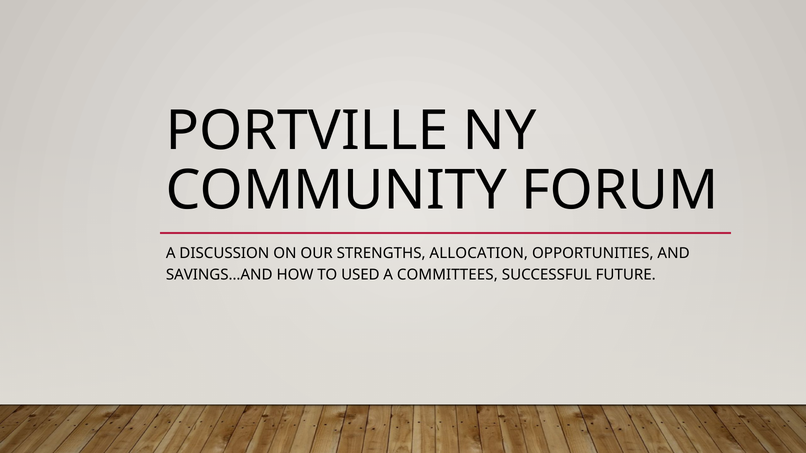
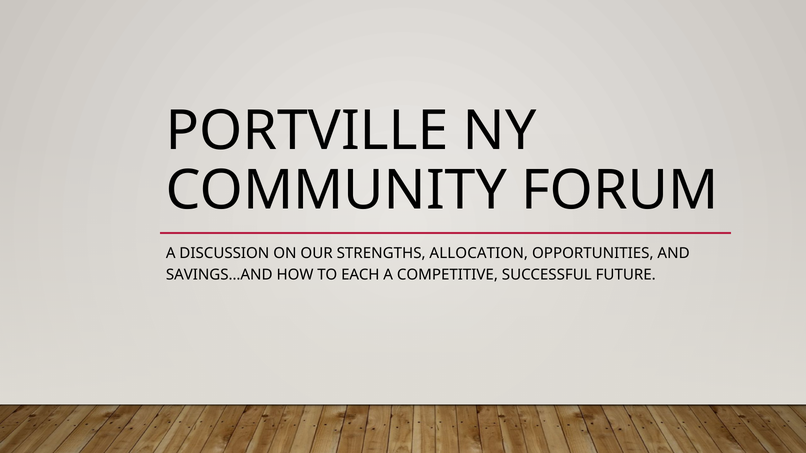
USED: USED -> EACH (360, 275)
COMMITTEES: COMMITTEES -> COMPETITIVE (447, 275)
